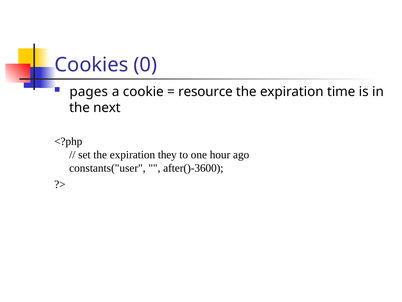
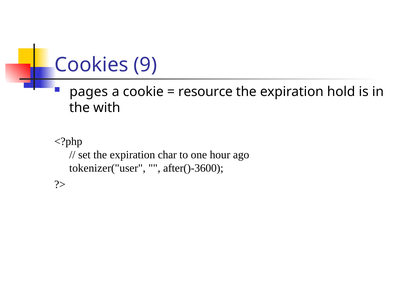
0: 0 -> 9 (145, 65)
time: time -> hold (341, 91)
next: next -> with (107, 108)
they: they -> char (167, 154)
constants("user: constants("user -> tokenizer("user (107, 168)
